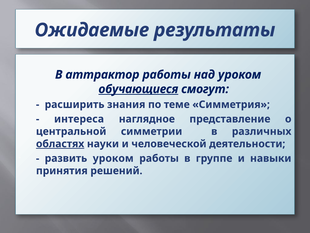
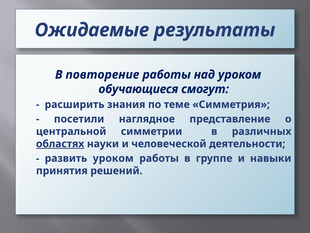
аттрактор: аттрактор -> повторение (102, 74)
обучающиеся underline: present -> none (138, 89)
интереса: интереса -> посетили (79, 119)
